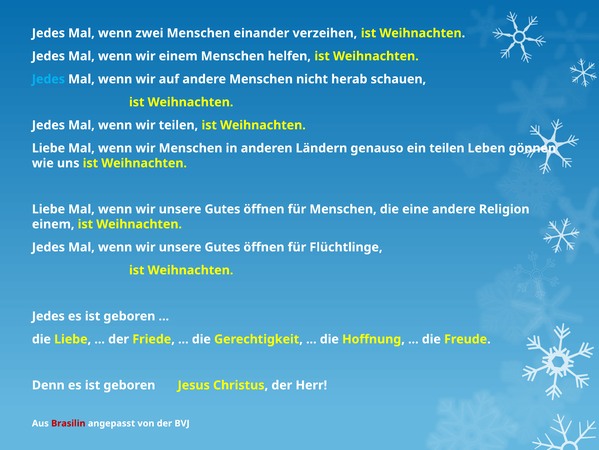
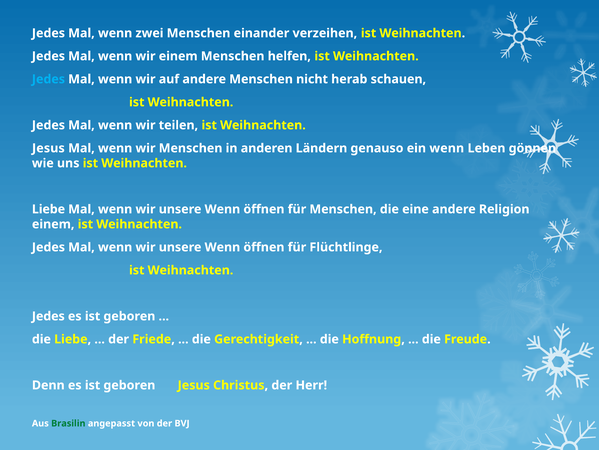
Liebe: Liebe -> Jesus (48, 148)
ein teilen: teilen -> wenn (447, 148)
Gutes: Gutes -> Wenn (222, 209)
Gutes: Gutes -> Wenn (222, 247)
Brasilin colour: red -> green (68, 423)
